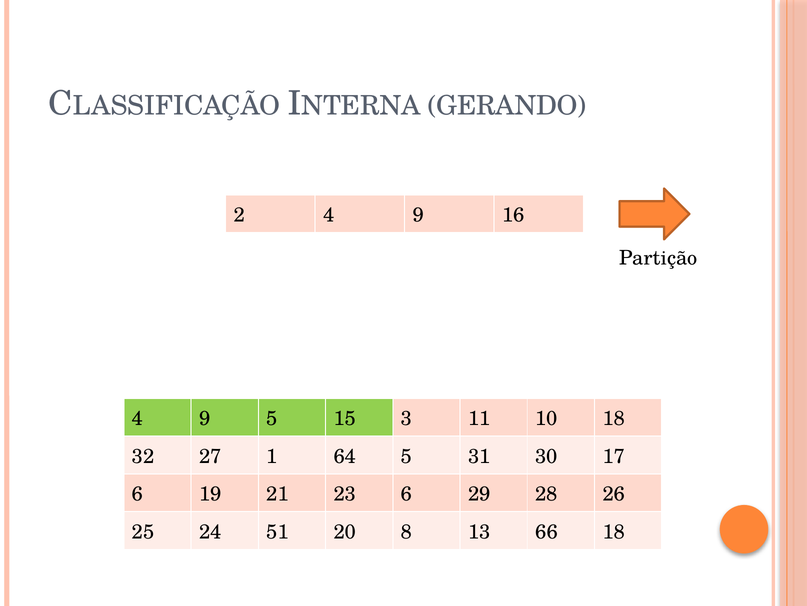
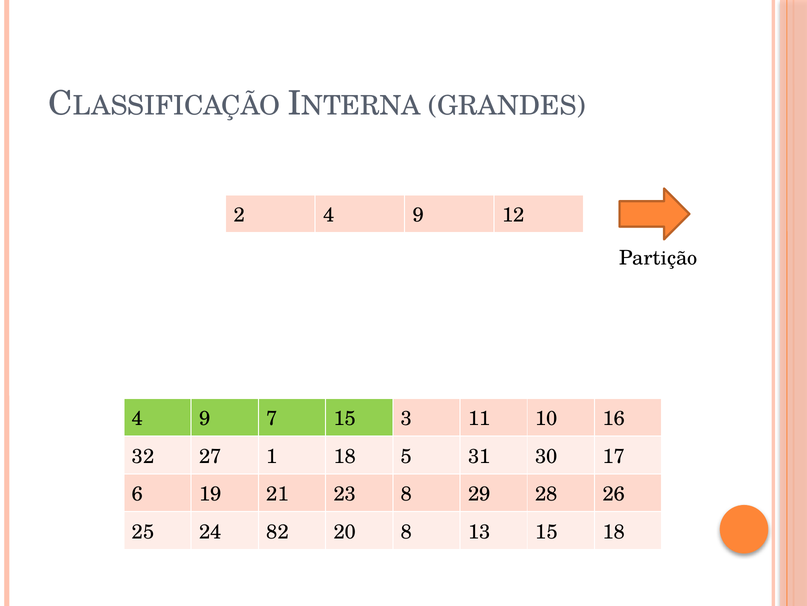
GERANDO: GERANDO -> GRANDES (507, 105)
16: 16 -> 12 (513, 215)
9 5: 5 -> 7 (272, 418)
10 18: 18 -> 16 (614, 418)
1 64: 64 -> 18 (345, 456)
23 6: 6 -> 8 (406, 494)
51: 51 -> 82 (278, 531)
13 66: 66 -> 15 (547, 531)
